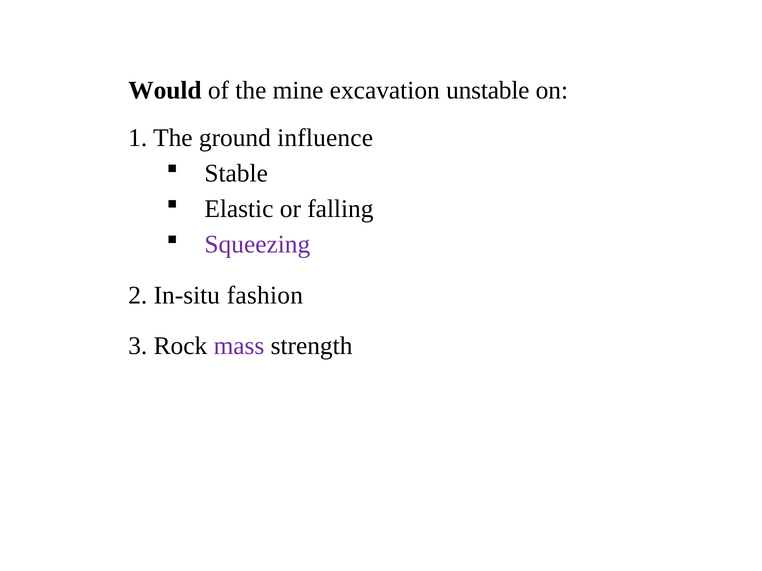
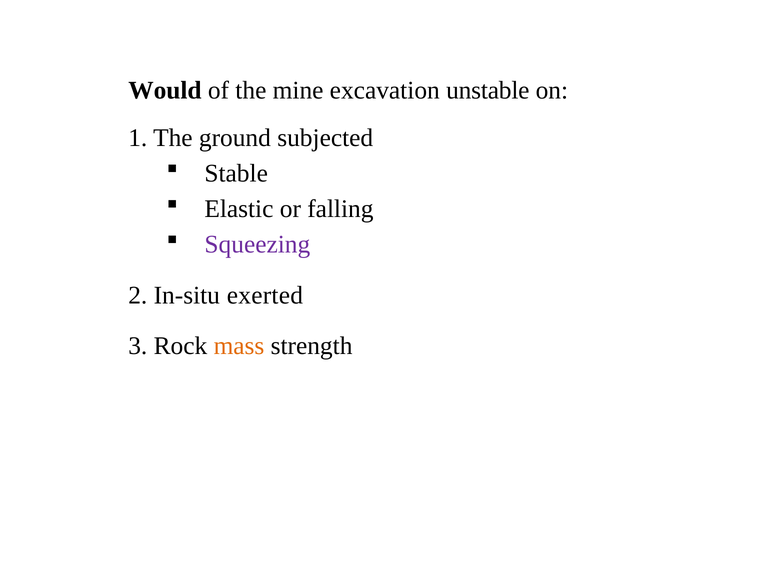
influence: influence -> subjected (325, 138)
fashion: fashion -> exerted (265, 296)
mass colour: purple -> orange (239, 346)
